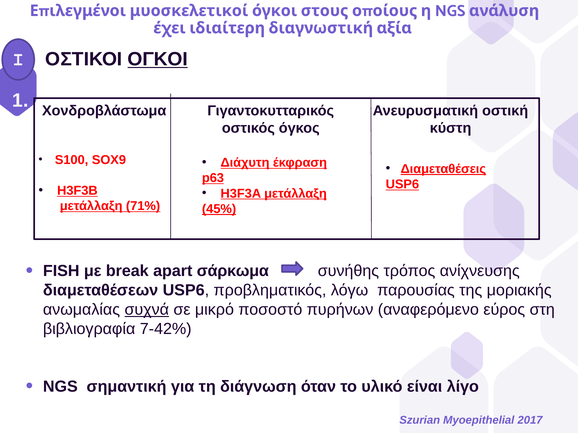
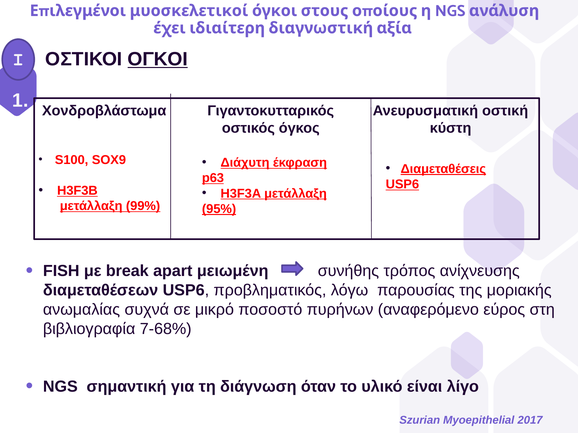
71%: 71% -> 99% (143, 206)
45%: 45% -> 95% (219, 209)
σάρκωμα: σάρκωμα -> μειωμένη (233, 271)
συχνά underline: present -> none (147, 310)
7-42%: 7-42% -> 7-68% (166, 329)
